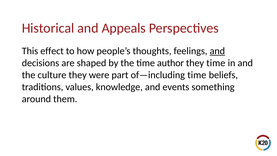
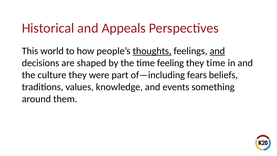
effect: effect -> world (52, 51)
thoughts underline: none -> present (152, 51)
author: author -> feeling (170, 63)
of—including time: time -> fears (197, 75)
